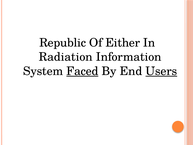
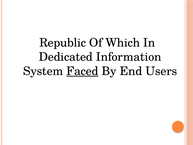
Either: Either -> Which (123, 43)
Radiation: Radiation -> Dedicated (66, 57)
Users underline: present -> none (161, 71)
